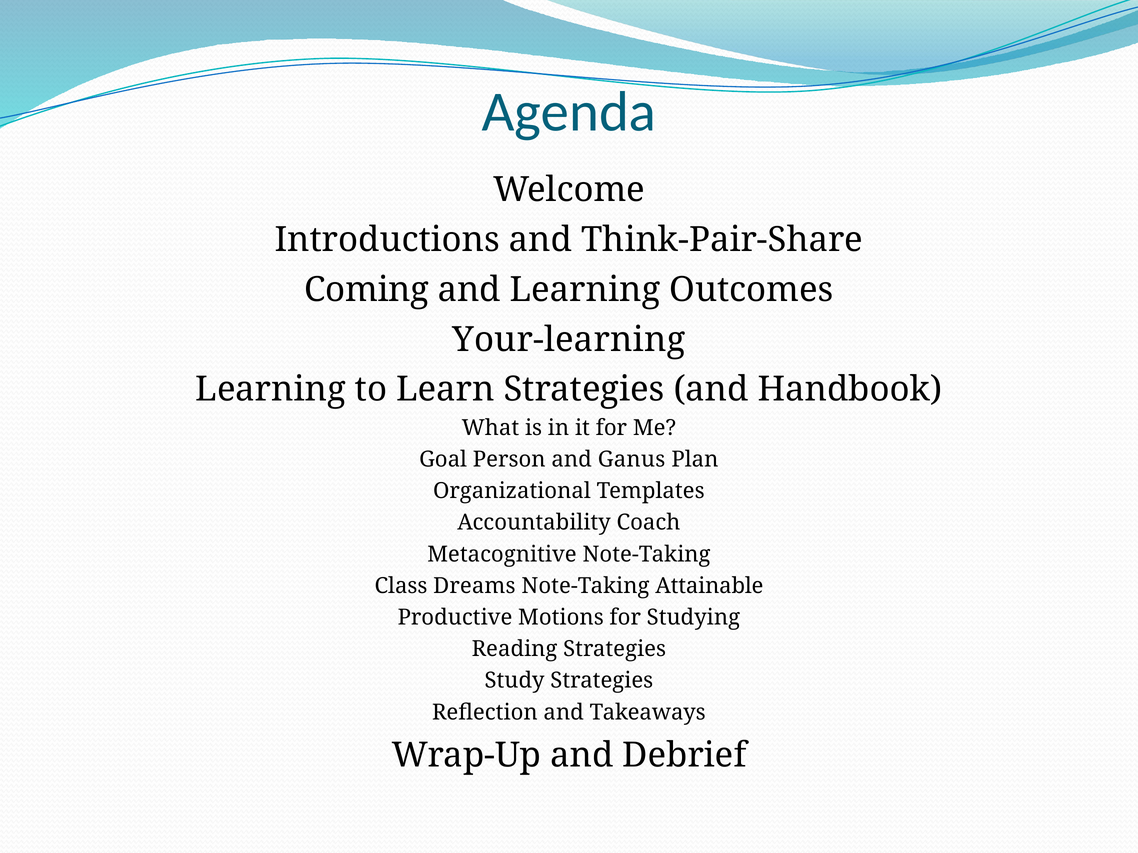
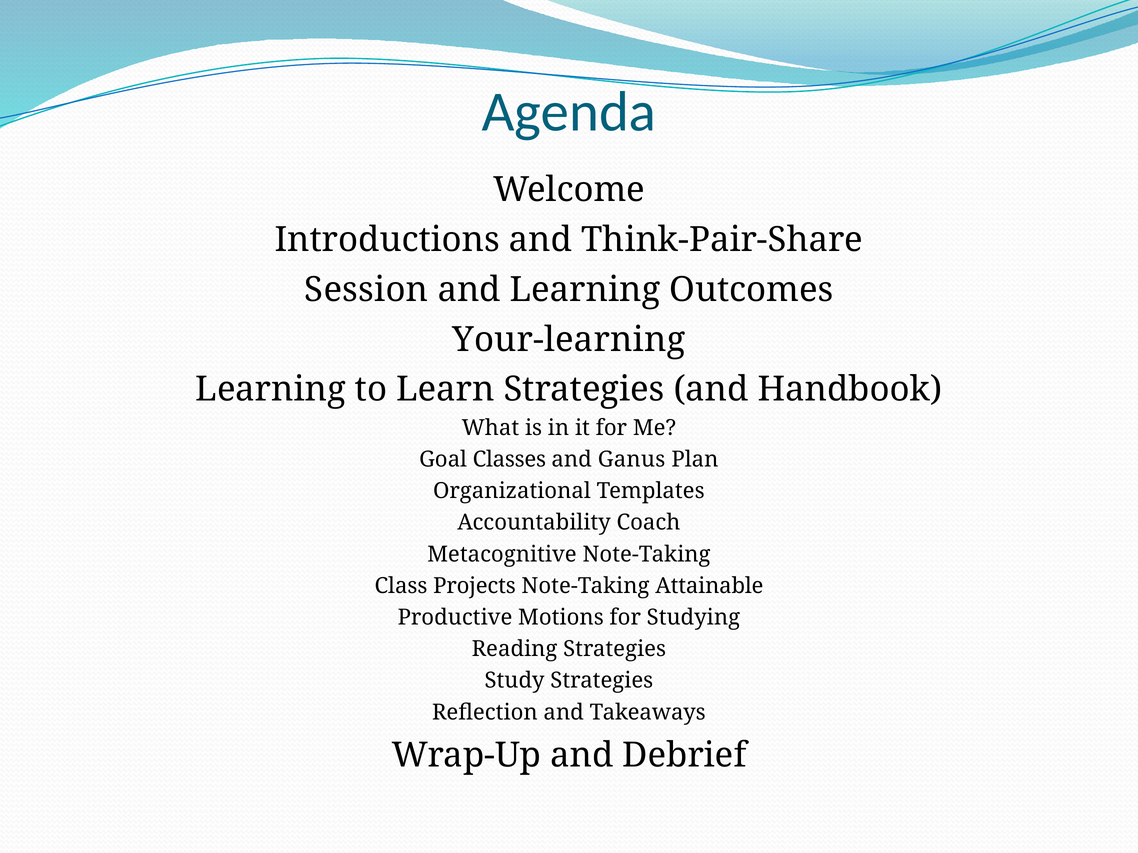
Coming: Coming -> Session (366, 290)
Person: Person -> Classes (509, 460)
Dreams: Dreams -> Projects (474, 586)
